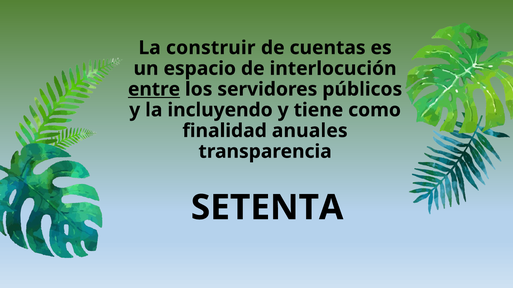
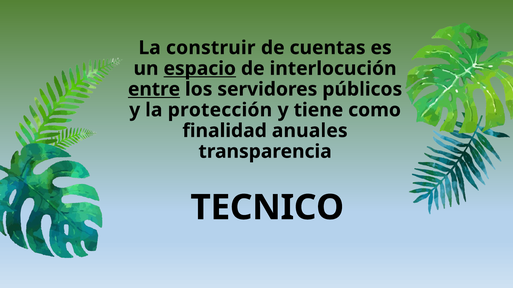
espacio underline: none -> present (200, 69)
incluyendo: incluyendo -> protección (220, 110)
SETENTA: SETENTA -> TECNICO (267, 208)
